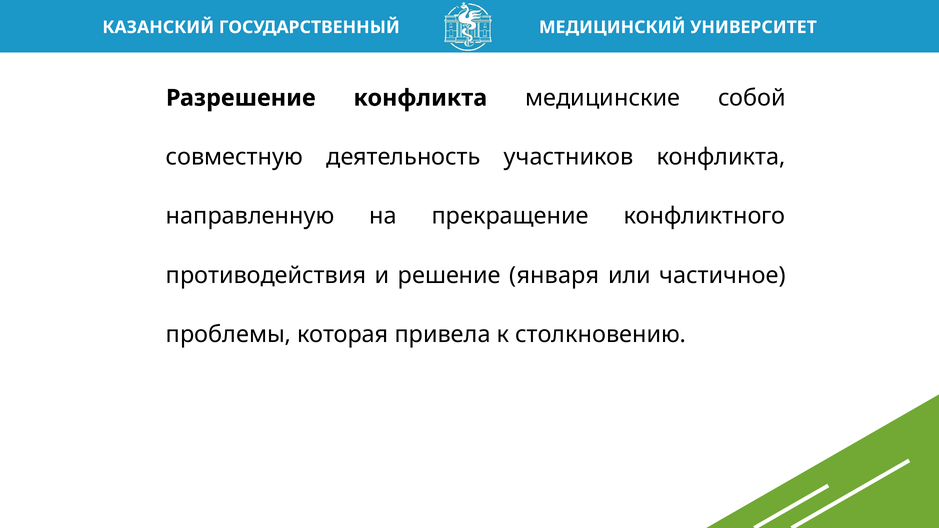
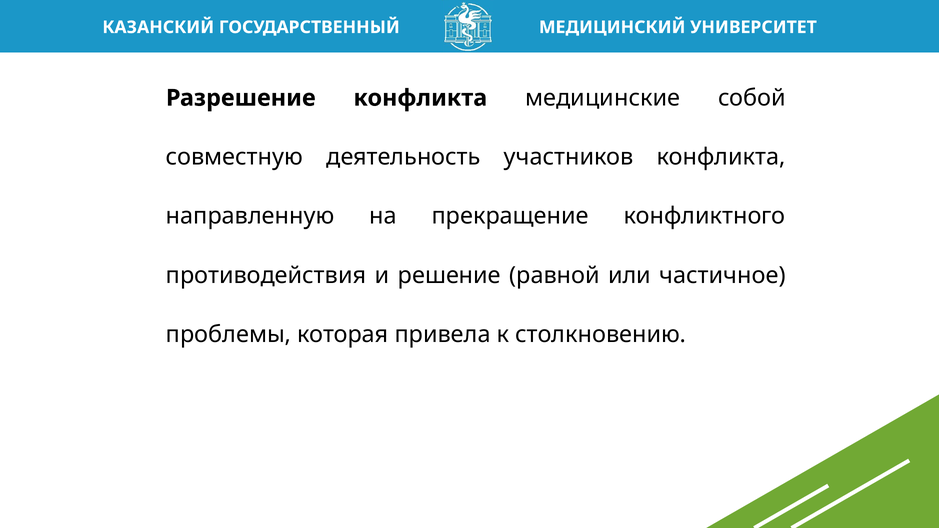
января: января -> равной (554, 275)
